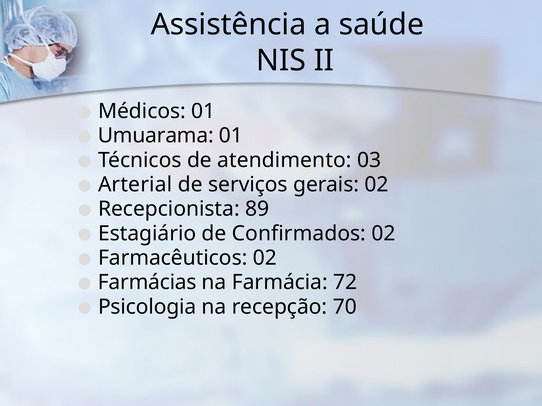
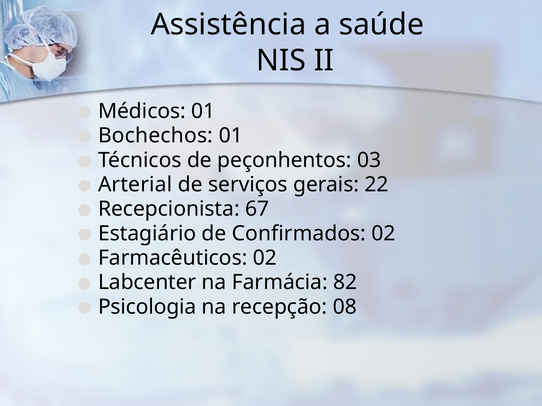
Umuarama: Umuarama -> Bochechos (156, 136)
atendimento: atendimento -> peçonhentos (284, 160)
gerais 02: 02 -> 22 (377, 185)
89: 89 -> 67 (257, 209)
Farmácias: Farmácias -> Labcenter (147, 283)
72: 72 -> 82 (345, 283)
70: 70 -> 08 (345, 307)
